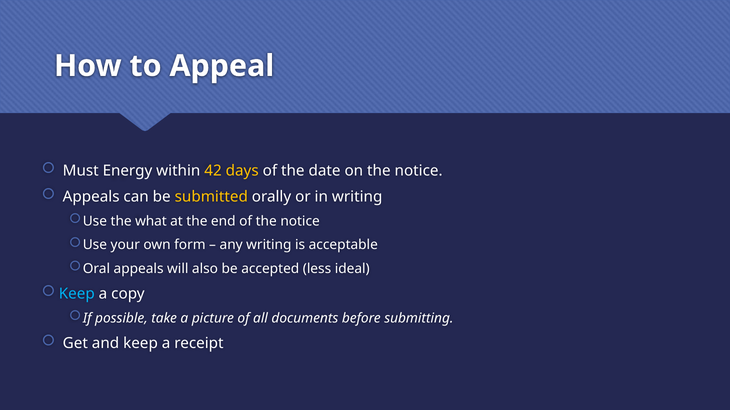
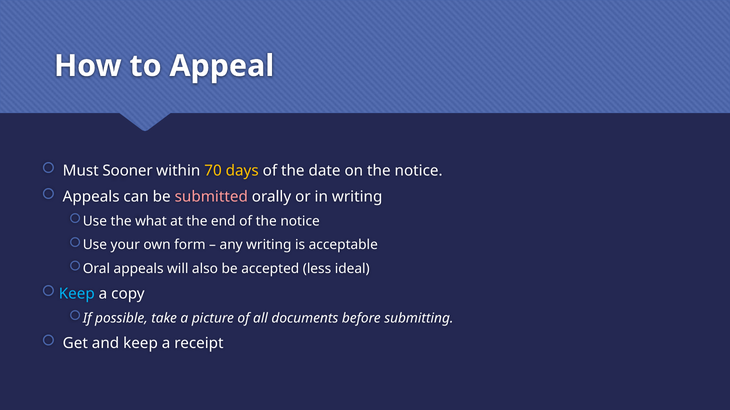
Energy: Energy -> Sooner (128, 171)
42: 42 -> 70 (213, 171)
submitted colour: yellow -> pink (211, 197)
